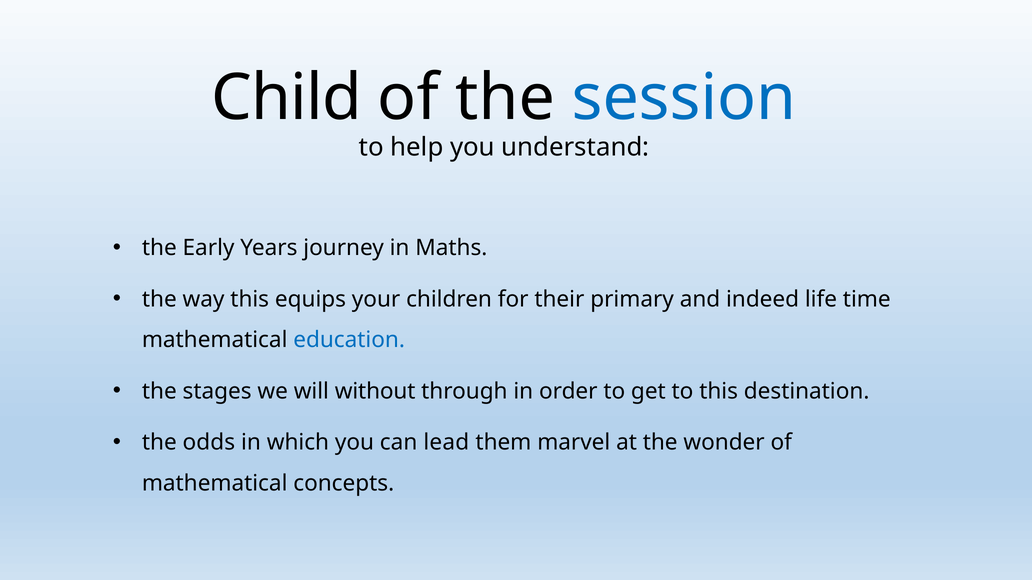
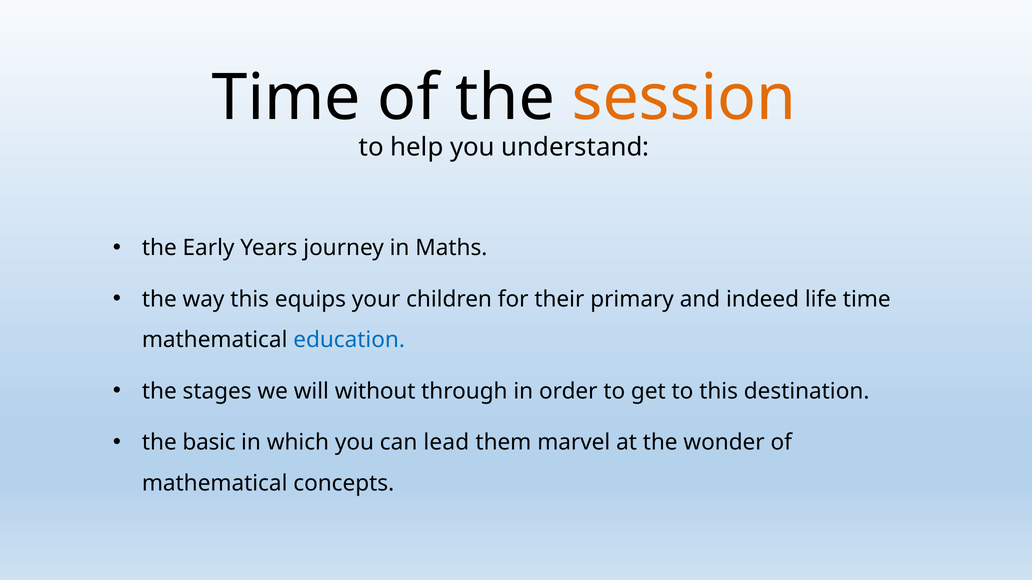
Child: Child -> Time (286, 98)
session colour: blue -> orange (684, 98)
odds: odds -> basic (209, 443)
